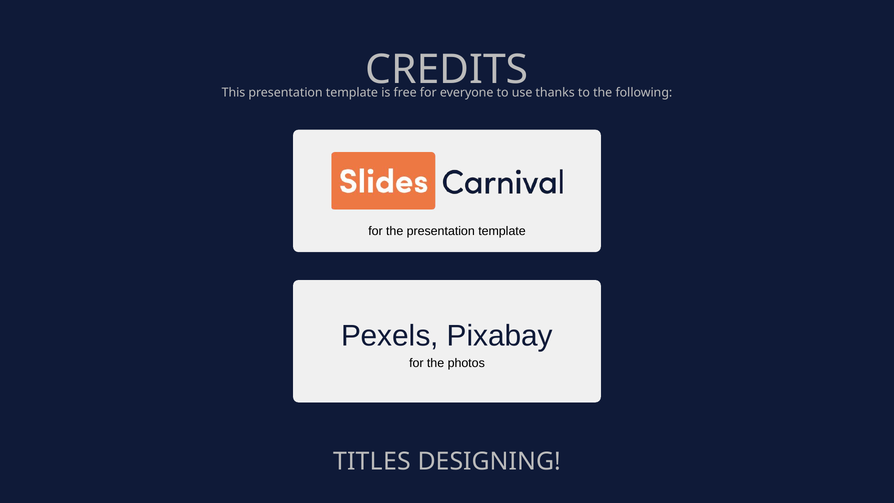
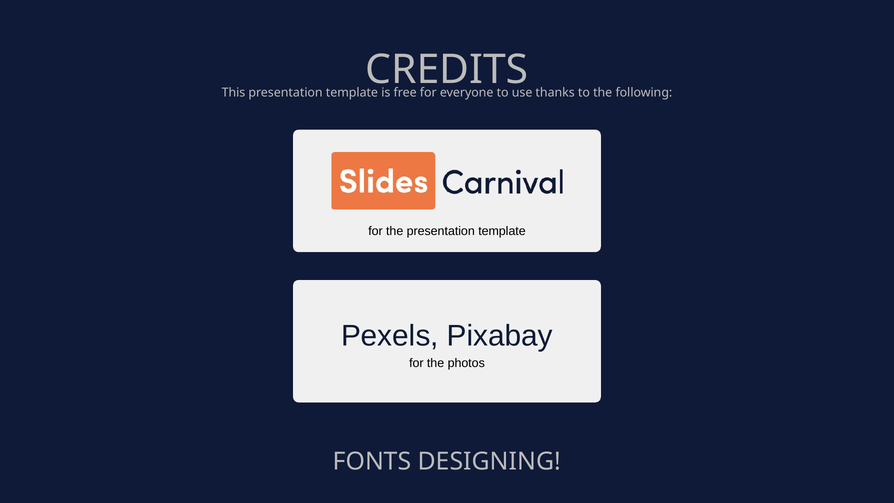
TITLES: TITLES -> FONTS (372, 461)
